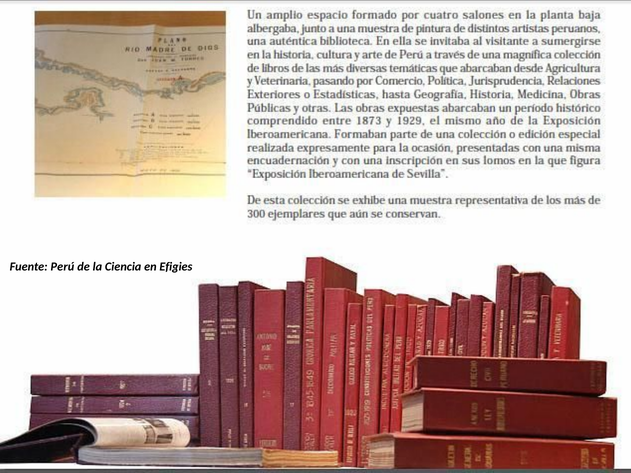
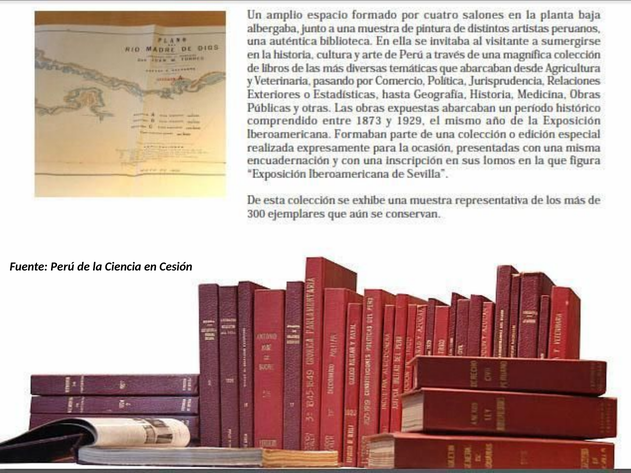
Efigies: Efigies -> Cesión (176, 267)
